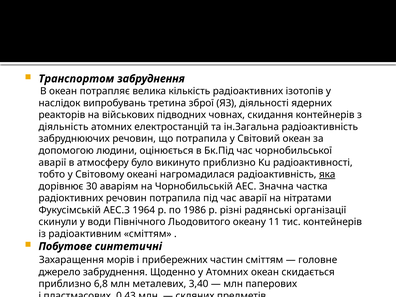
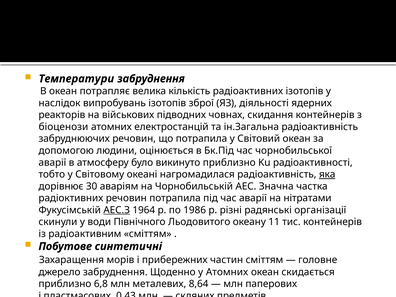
Транспортом: Транспортом -> Температури (76, 79)
випробувань третина: третина -> ізотопів (167, 103)
діяльність: діяльність -> біоценози (63, 127)
АЕС.З underline: none -> present (117, 210)
3,40: 3,40 -> 8,64 (199, 284)
